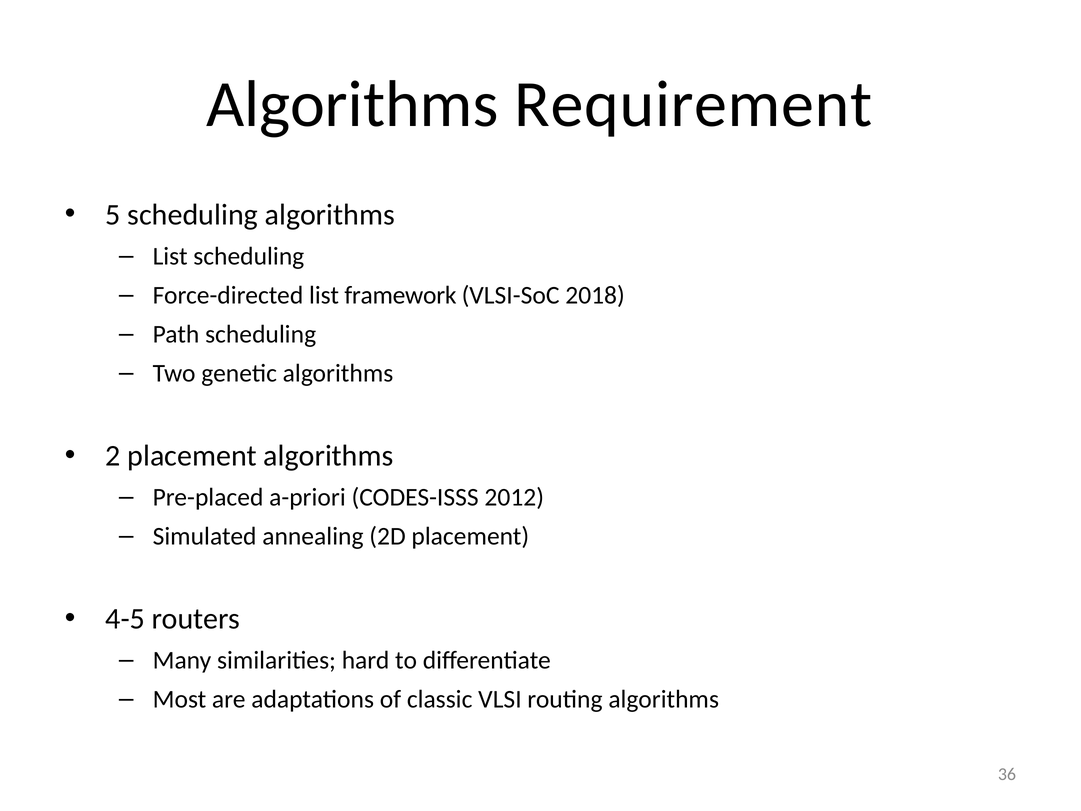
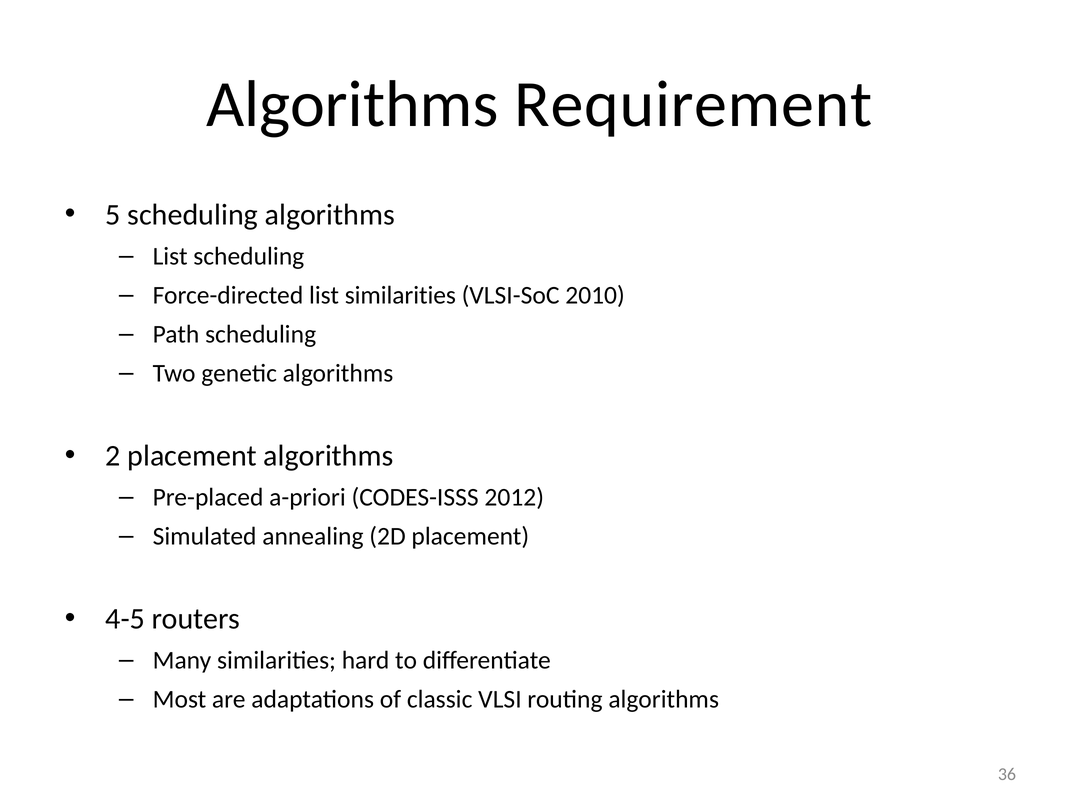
list framework: framework -> similarities (400, 295)
2018: 2018 -> 2010 (595, 295)
